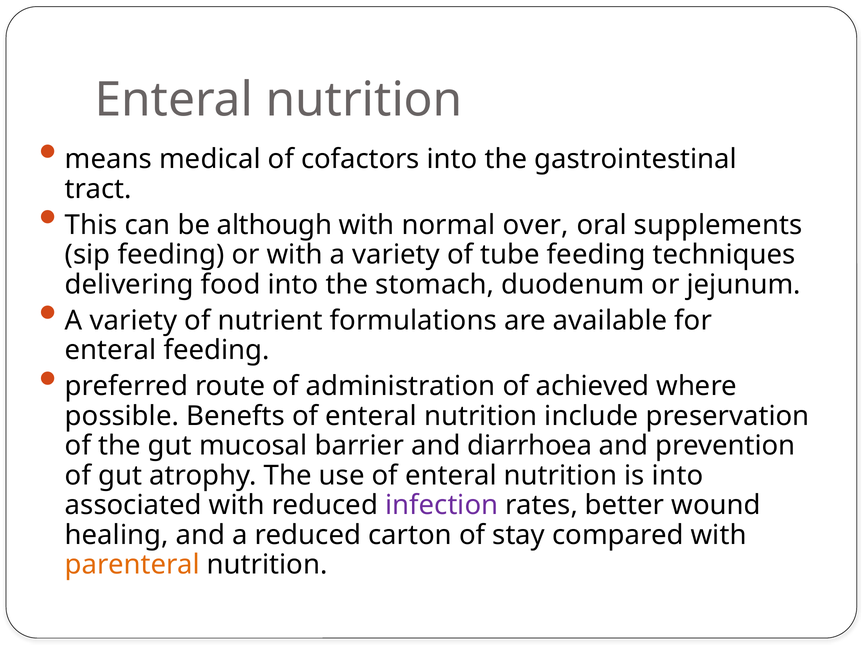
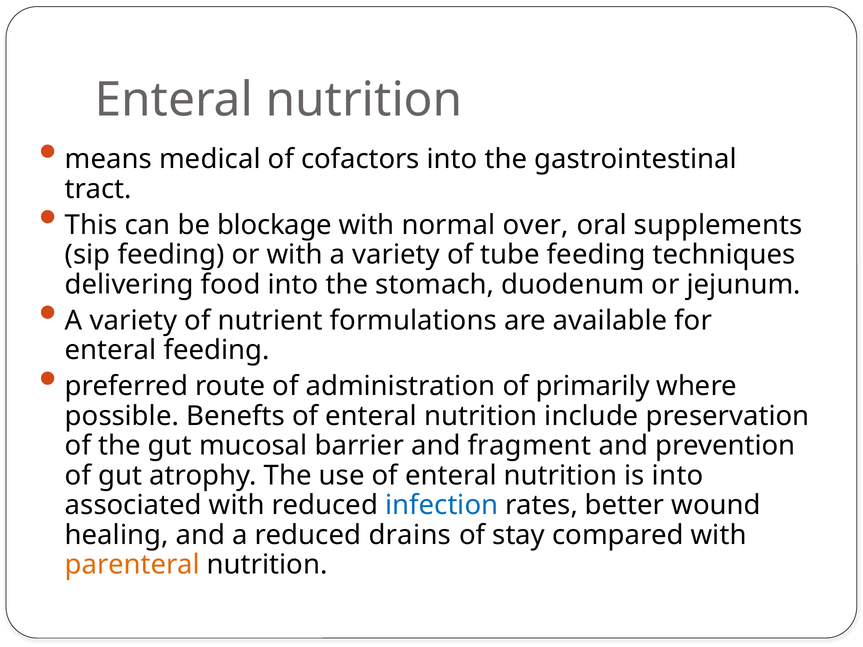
although: although -> blockage (275, 225)
achieved: achieved -> primarily (593, 386)
diarrhoea: diarrhoea -> fragment (529, 446)
infection colour: purple -> blue (442, 506)
carton: carton -> drains (410, 535)
